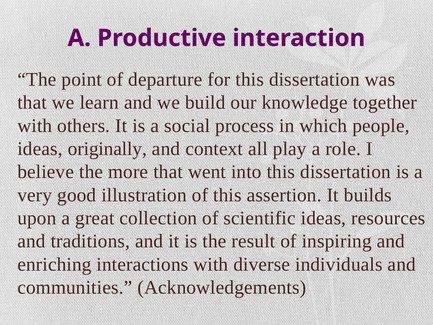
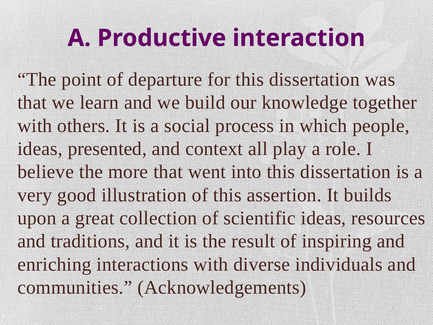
originally: originally -> presented (107, 149)
